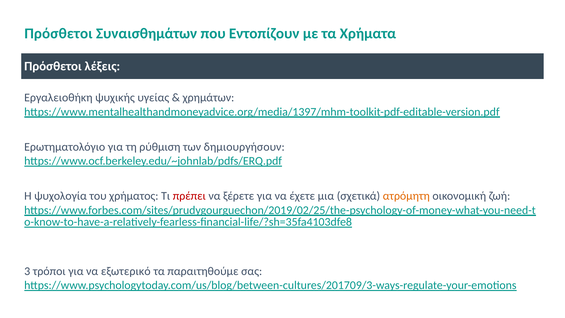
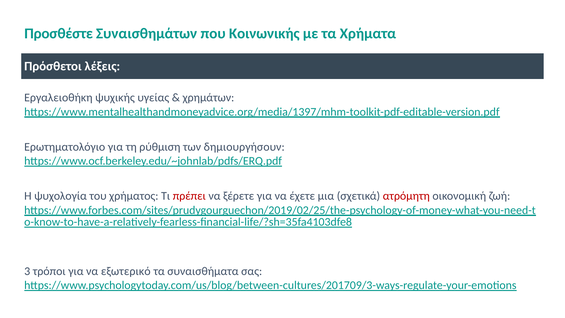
Πρόσθετοι: Πρόσθετοι -> Προσθέστε (59, 33)
Εντοπίζουν: Εντοπίζουν -> Κοινωνικής (264, 33)
ατρόμητη colour: orange -> red (406, 196)
παραιτηθούμε: παραιτηθούμε -> συναισθήματα (203, 271)
